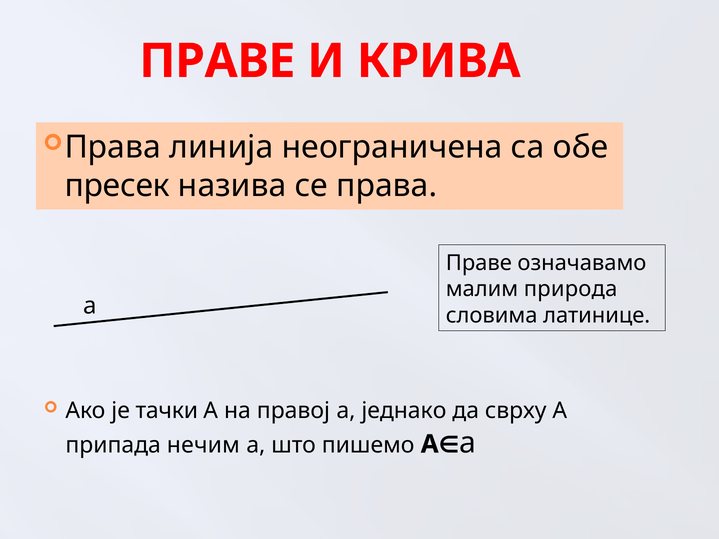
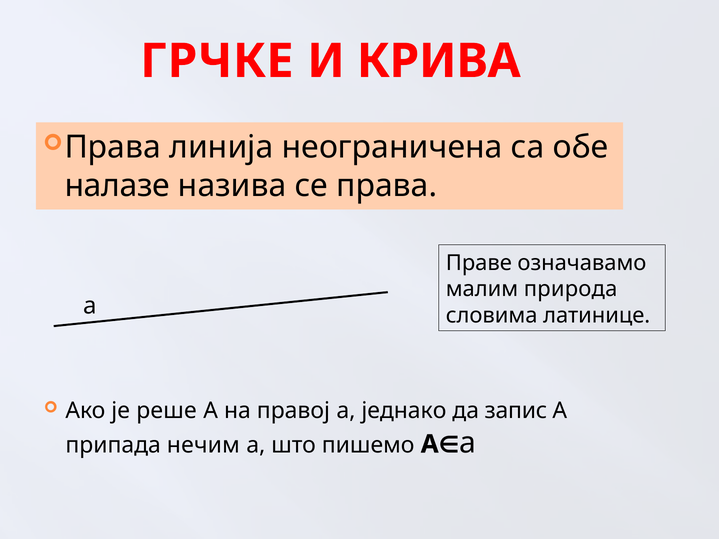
ПРАВЕ: ПРАВЕ -> ГРЧКЕ (217, 61)
пресек: пресек -> налазе (117, 186)
тачки: тачки -> реше (167, 411)
сврху: сврху -> запис (516, 411)
